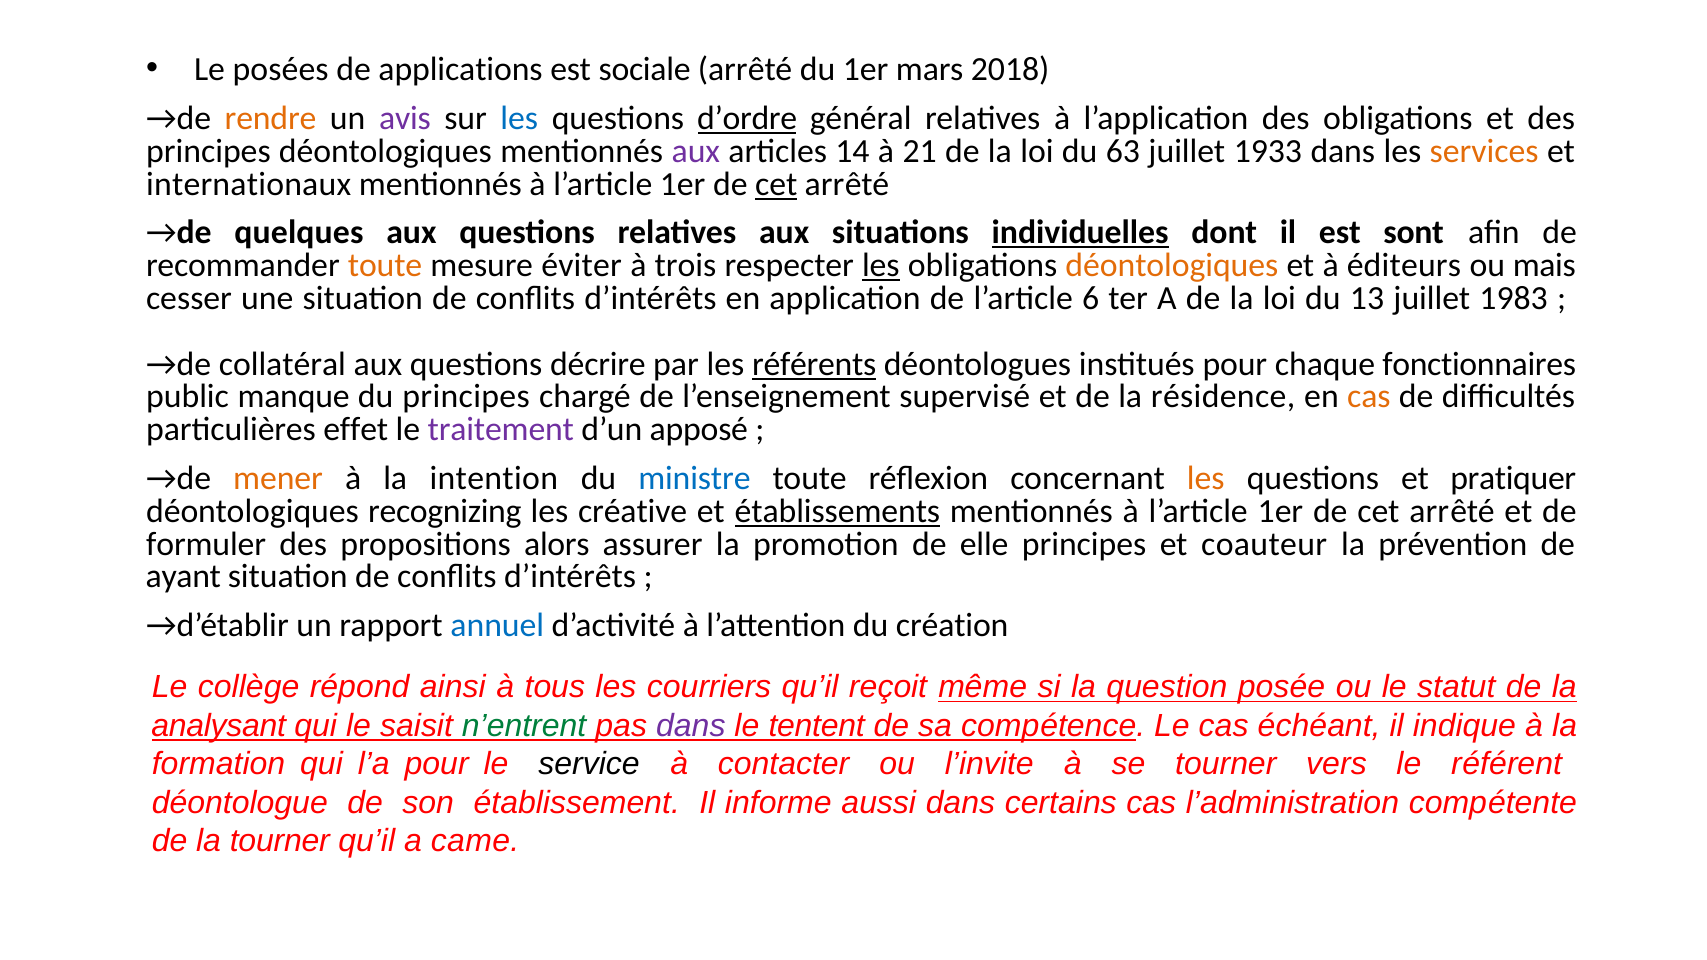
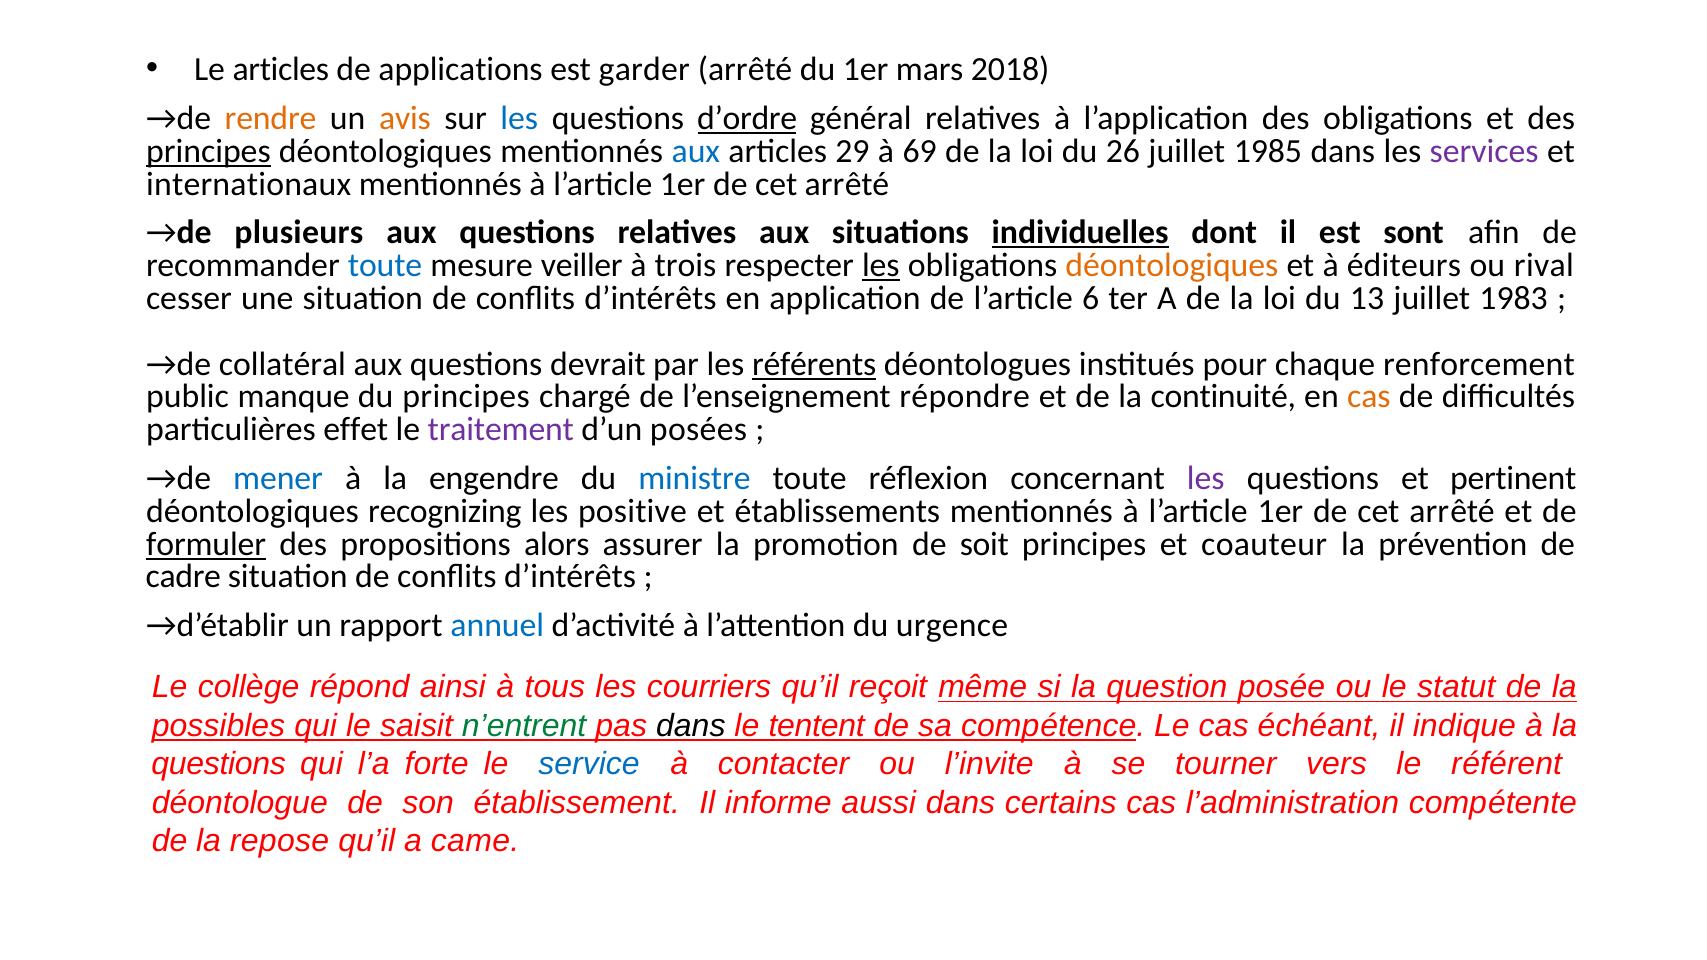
Le posées: posées -> articles (281, 70)
sociale: sociale -> garder (644, 70)
avis colour: purple -> orange (405, 118)
principes underline: none -> present (208, 151)
aux colour: purple -> blue (696, 151)
14: 14 -> 29 (852, 151)
21: 21 -> 69 (920, 151)
63: 63 -> 26 (1123, 151)
1933: 1933 -> 1985 (1268, 151)
services colour: orange -> purple (1484, 151)
cet underline: present -> none (776, 184)
quelques: quelques -> plusieurs (299, 233)
toute colour: orange -> blue (385, 266)
éviter: éviter -> veiller (582, 266)
mais: mais -> rival (1544, 266)
décrire: décrire -> devrait (598, 364)
fonctionnaires: fonctionnaires -> renforcement (1479, 364)
supervisé: supervisé -> répondre (965, 397)
résidence: résidence -> continuité (1223, 397)
apposé: apposé -> posées (699, 430)
mener colour: orange -> blue (278, 479)
intention: intention -> engendre (494, 479)
les colour: orange -> purple (1206, 479)
pratiquer: pratiquer -> pertinent (1513, 479)
créative: créative -> positive (632, 511)
établissements underline: present -> none (837, 511)
formuler underline: none -> present (206, 544)
elle: elle -> soit (984, 544)
ayant: ayant -> cadre (183, 577)
création: création -> urgence (952, 626)
analysant: analysant -> possibles (219, 726)
dans colour: purple -> black (691, 726)
formation: formation -> questions (219, 764)
l’a pour: pour -> forte (437, 764)
service colour: black -> blue (589, 764)
la tourner: tourner -> repose (280, 841)
